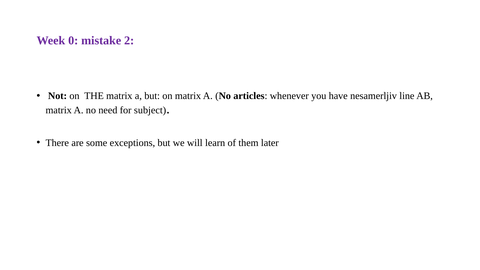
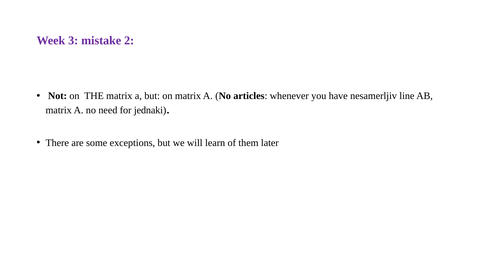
0: 0 -> 3 (73, 40)
subject: subject -> jednaki (150, 110)
